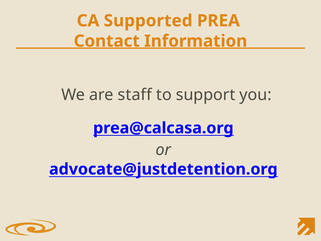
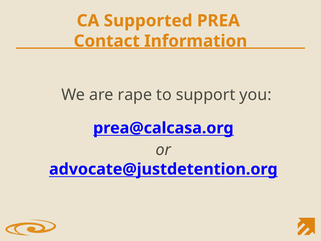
staff: staff -> rape (135, 95)
